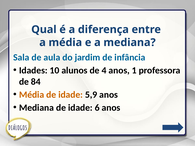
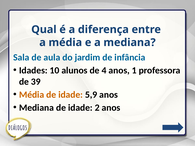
84: 84 -> 39 (36, 82)
6: 6 -> 2 (97, 108)
